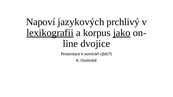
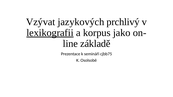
Napoví: Napoví -> Vzývat (41, 22)
jako underline: present -> none (122, 33)
dvojice: dvojice -> základě (95, 44)
